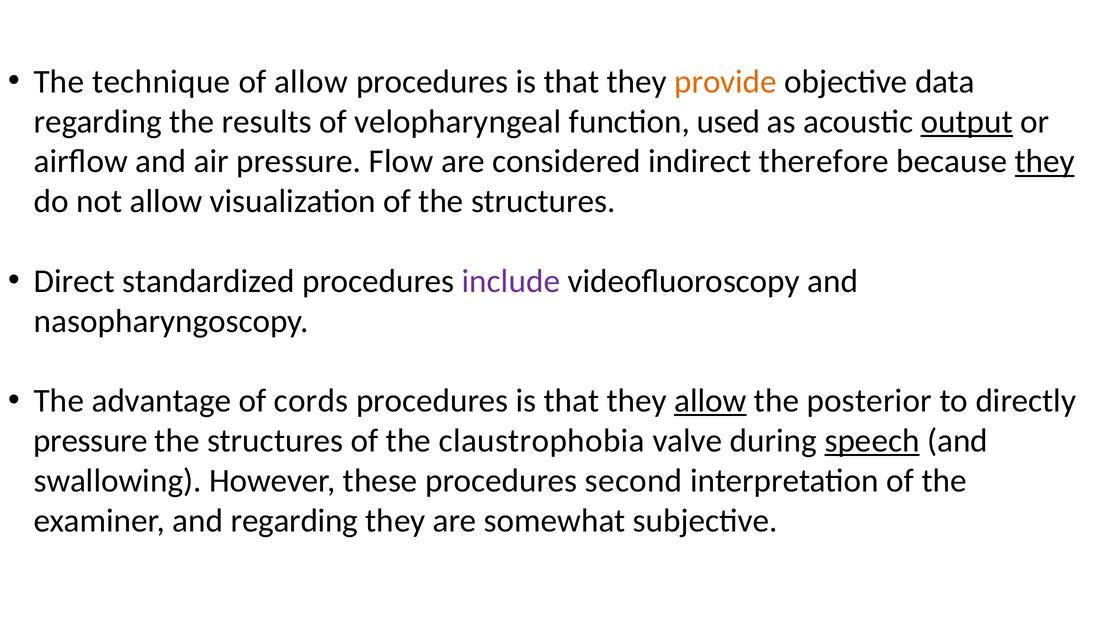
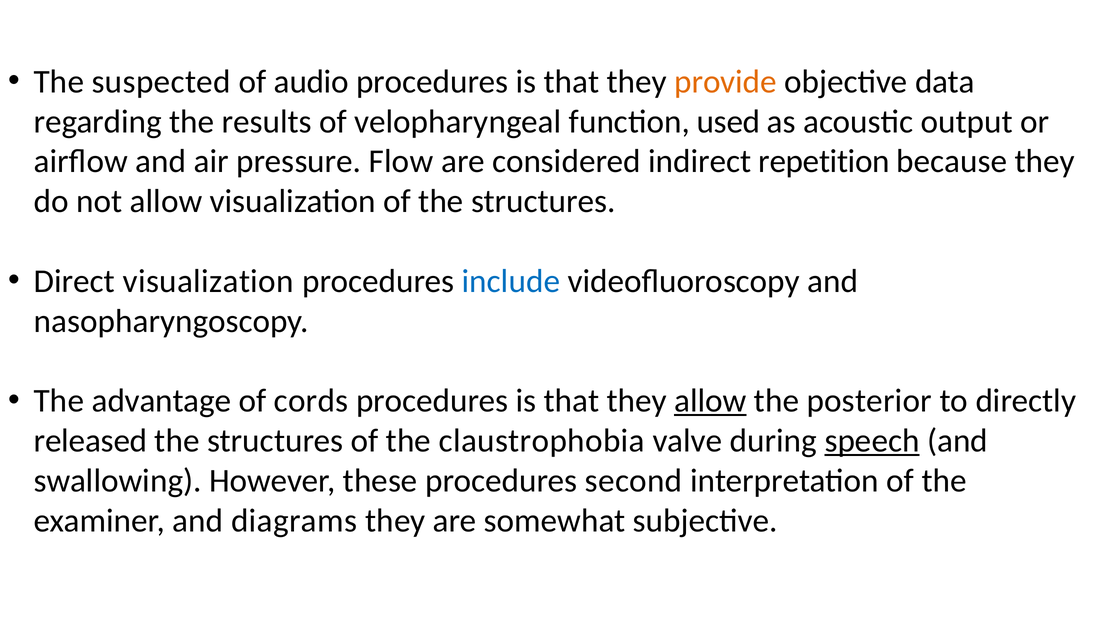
technique: technique -> suspected (161, 82)
of allow: allow -> audio (311, 82)
output underline: present -> none (967, 122)
therefore: therefore -> repetition (824, 161)
they underline: present -> none (1045, 161)
Direct standardized: standardized -> visualization (208, 281)
include colour: purple -> blue (511, 281)
pressure: pressure -> released (91, 441)
and regarding: regarding -> diagrams (294, 520)
